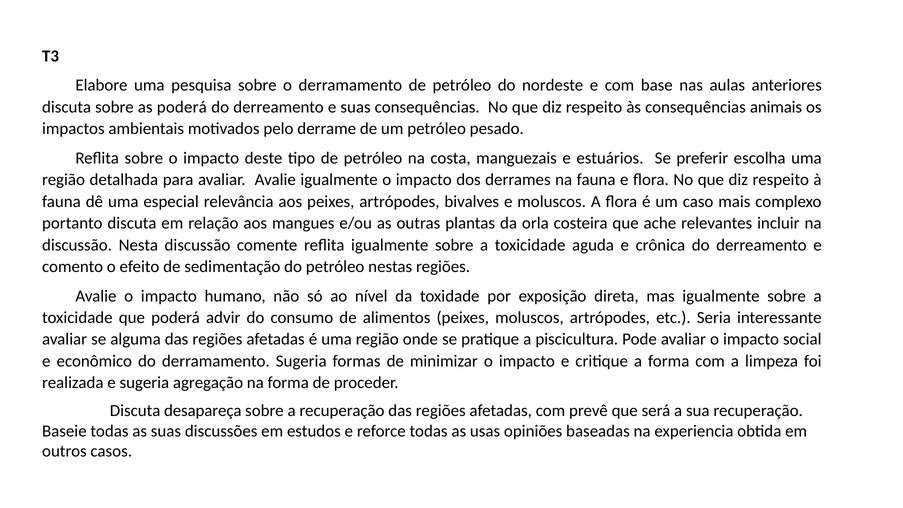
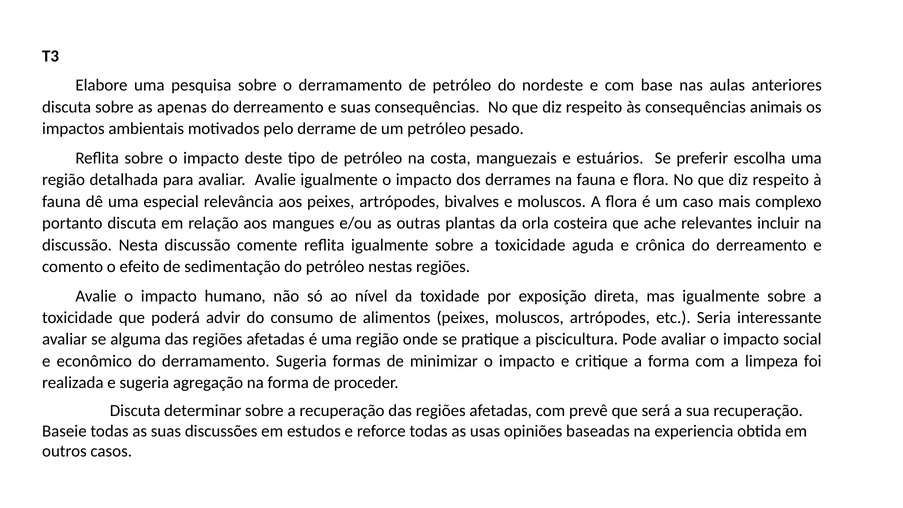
as poderá: poderá -> apenas (182, 107)
desapareça: desapareça -> determinar (203, 411)
